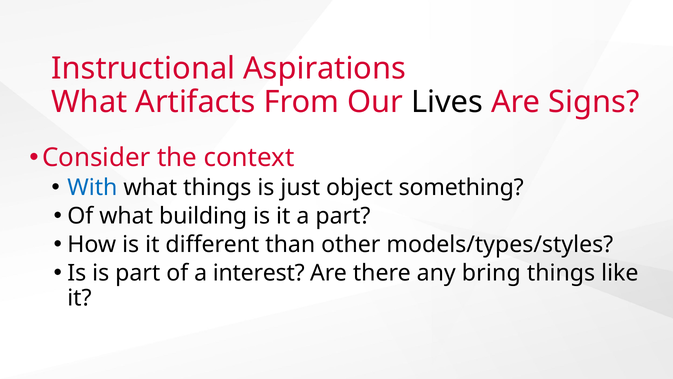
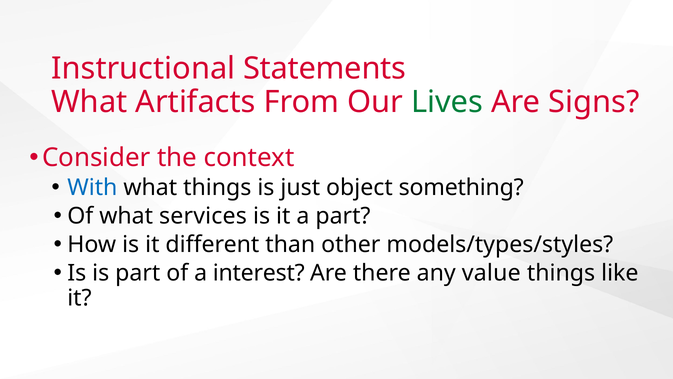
Aspirations: Aspirations -> Statements (325, 69)
Lives colour: black -> green (447, 102)
building: building -> services (203, 216)
bring: bring -> value (491, 273)
